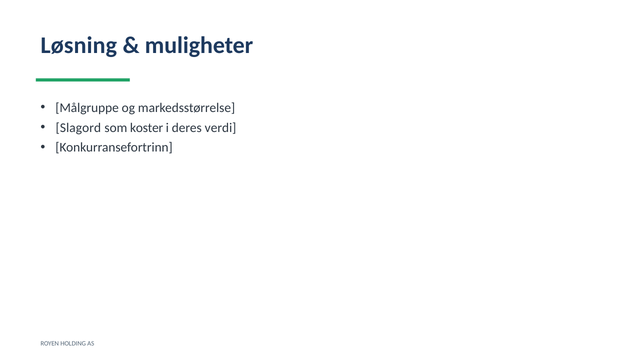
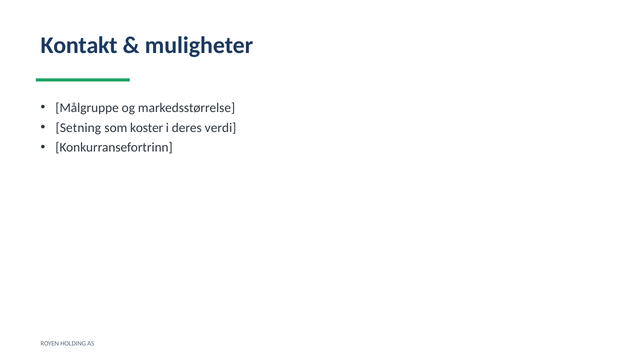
Løsning: Løsning -> Kontakt (79, 45)
Slagord: Slagord -> Setning (78, 128)
